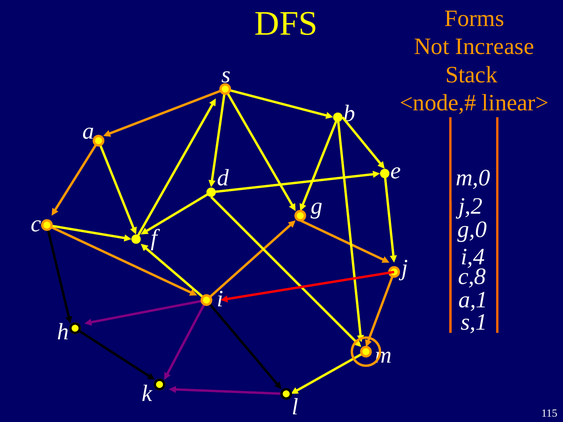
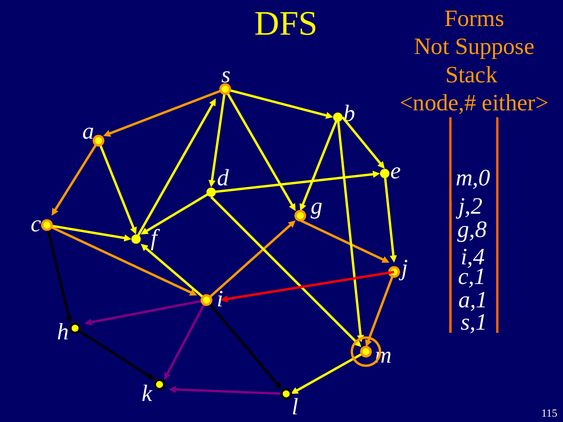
Increase: Increase -> Suppose (495, 47)
linear>: linear> -> either> (515, 103)
g,0: g,0 -> g,8 (472, 230)
c,8: c,8 -> c,1 (472, 277)
